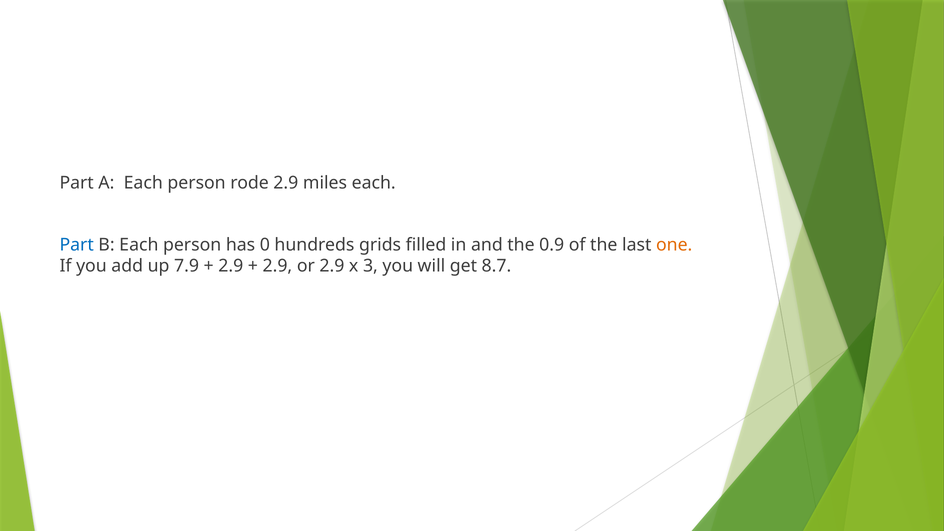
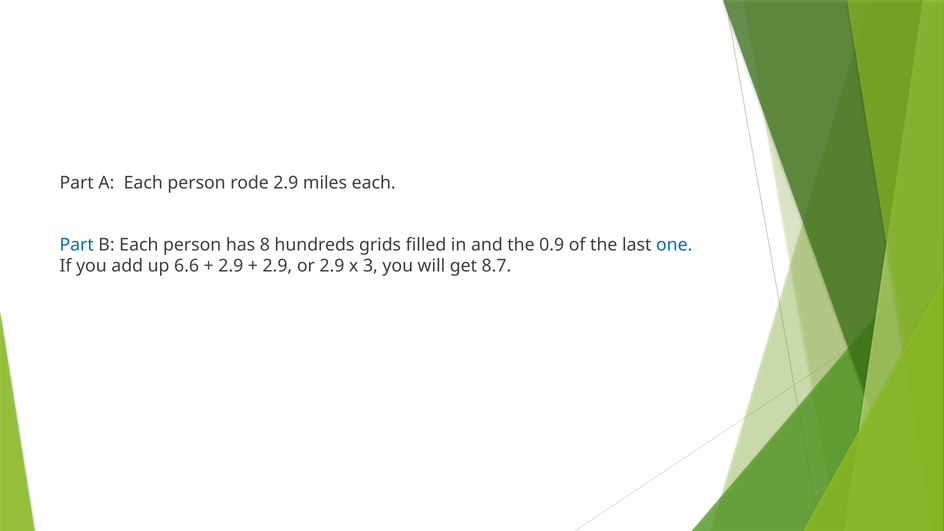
0: 0 -> 8 (265, 245)
one colour: orange -> blue (674, 245)
7.9: 7.9 -> 6.6 (187, 266)
